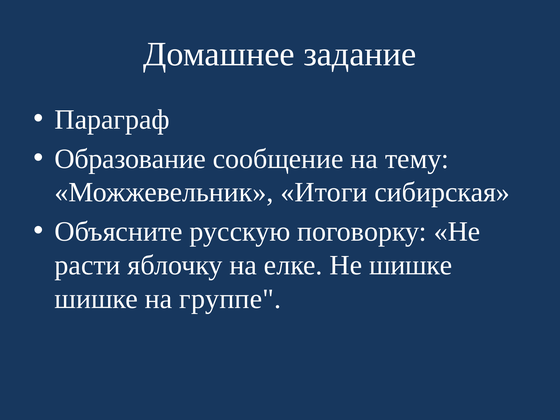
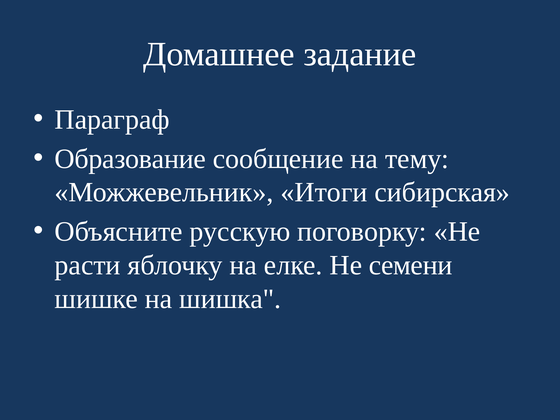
Не шишке: шишке -> семени (411, 265)
группе: группе -> шишка (230, 299)
